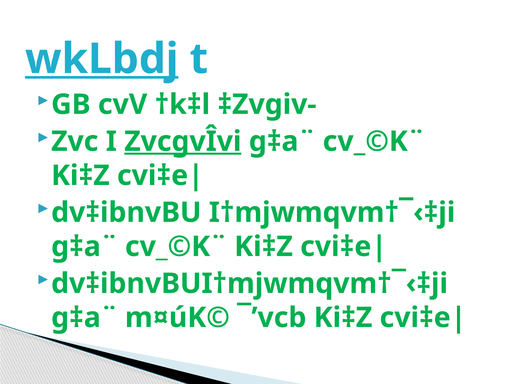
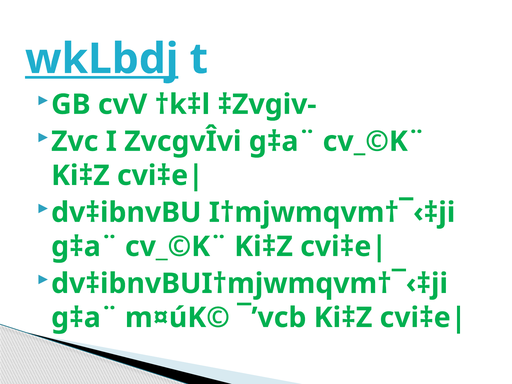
ZvcgvÎvi underline: present -> none (183, 141)
